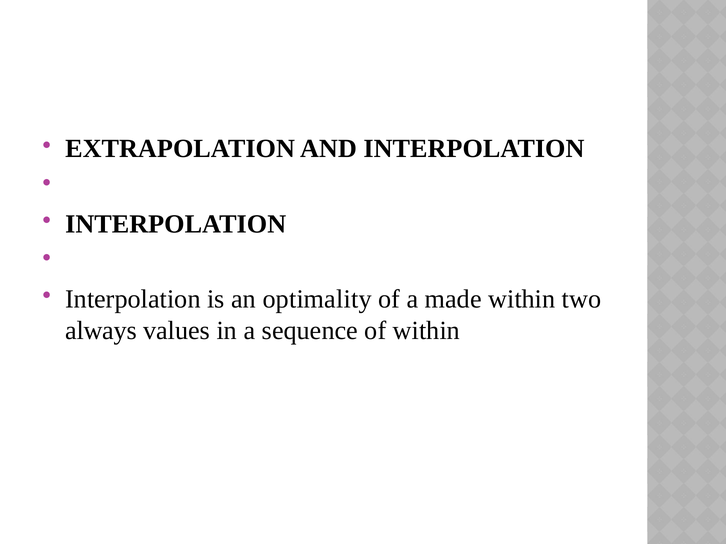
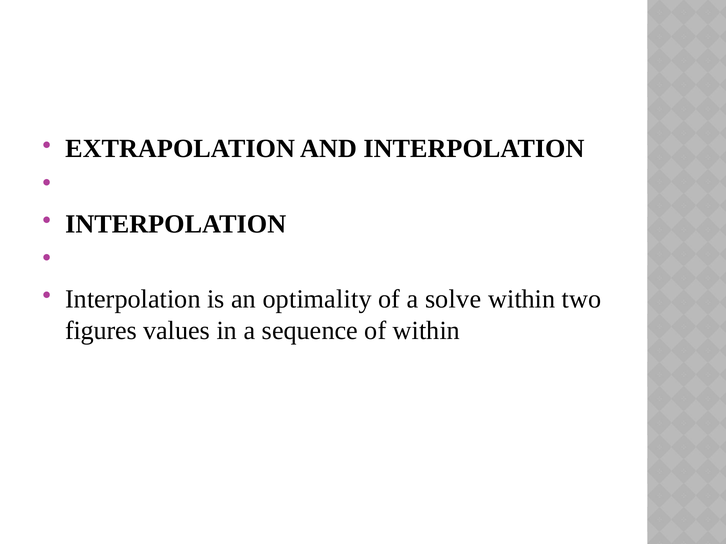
made: made -> solve (453, 299)
always: always -> figures (101, 331)
